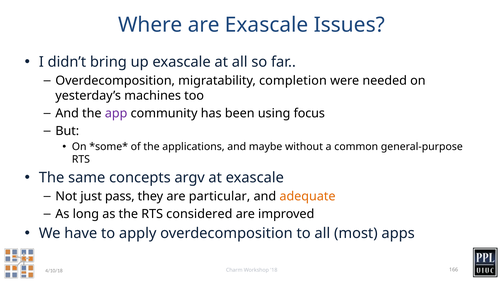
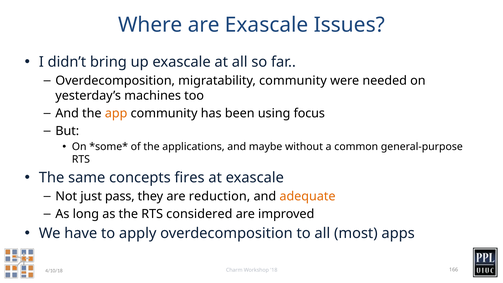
migratability completion: completion -> community (293, 81)
app colour: purple -> orange (116, 113)
argv: argv -> fires (190, 178)
particular: particular -> reduction (220, 196)
